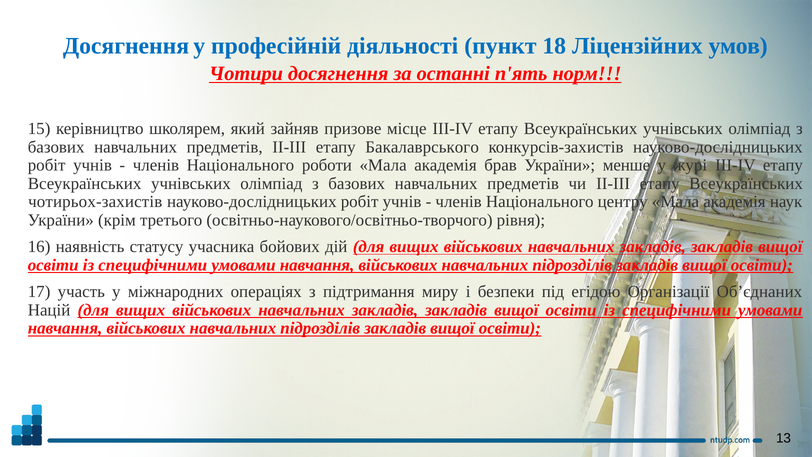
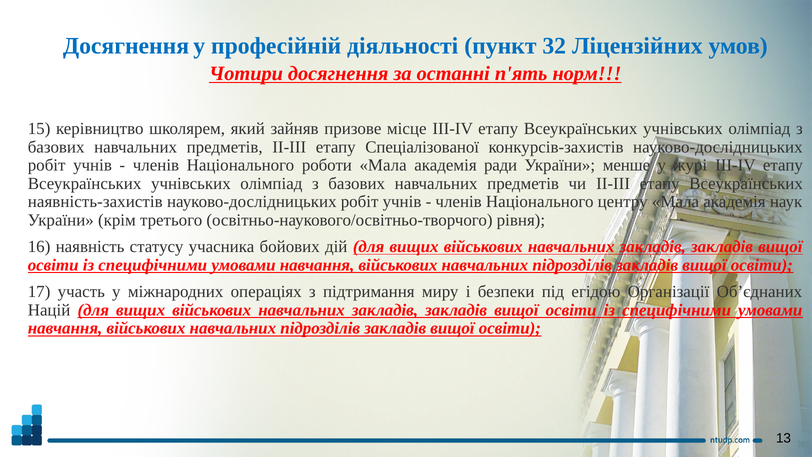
18: 18 -> 32 (554, 46)
Бакалаврського: Бакалаврського -> Спеціалізованої (422, 147)
брав: брав -> ради (501, 165)
чотирьох-захистів: чотирьох-захистів -> наявність-захистів (95, 202)
